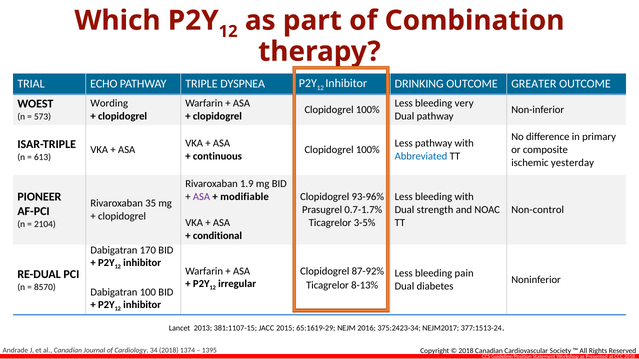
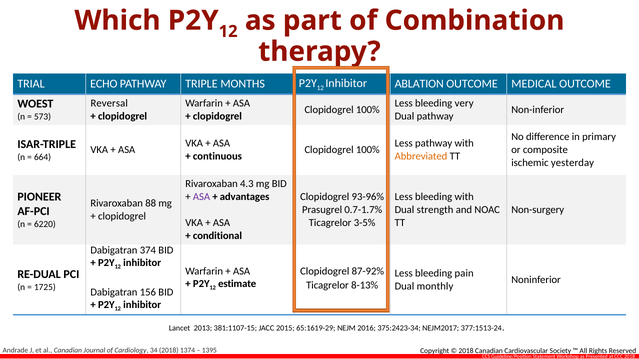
DYSPNEA: DYSPNEA -> MONTHS (243, 84)
DRINKING: DRINKING -> ABLATION (419, 84)
GREATER: GREATER -> MEDICAL (534, 84)
Wording: Wording -> Reversal (109, 103)
Abbreviated colour: blue -> orange (421, 157)
613: 613 -> 664 (43, 157)
1.9: 1.9 -> 4.3 (247, 184)
modifiable: modifiable -> advantages (245, 197)
35: 35 -> 88 (151, 203)
Non-control: Non-control -> Non-surgery (538, 210)
2104: 2104 -> 6220 (45, 225)
170: 170 -> 374 (148, 251)
irregular: irregular -> estimate (237, 284)
diabetes: diabetes -> monthly (435, 287)
8570: 8570 -> 1725 (45, 287)
100: 100 -> 156 (148, 293)
